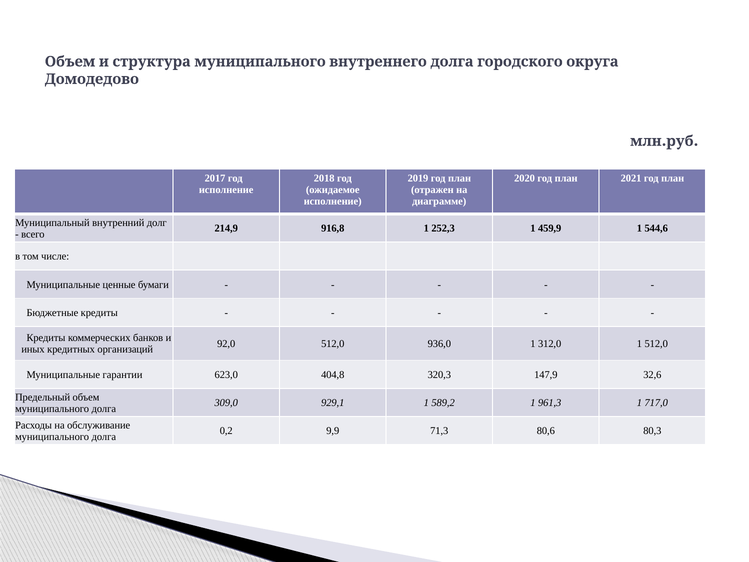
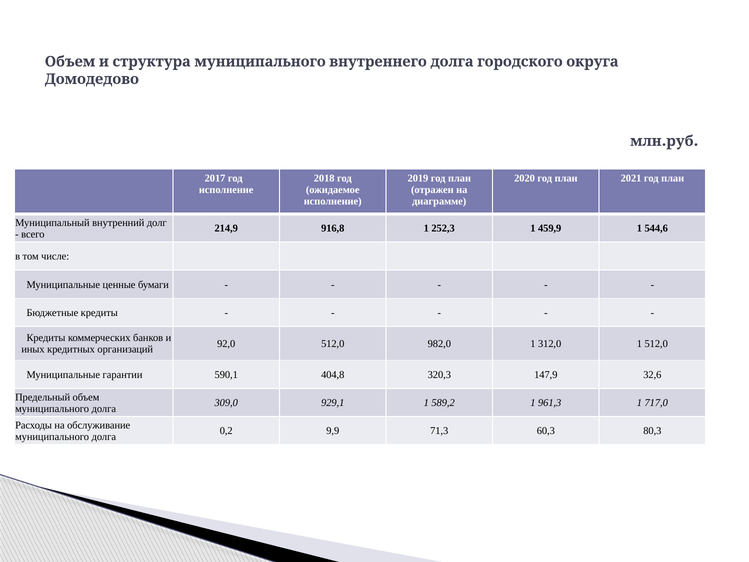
936,0: 936,0 -> 982,0 (439, 344)
623,0: 623,0 -> 590,1 (226, 375)
80,6: 80,6 -> 60,3 (546, 431)
